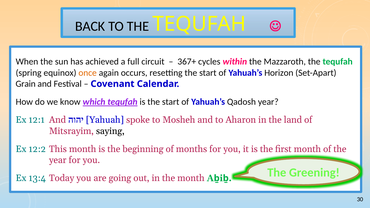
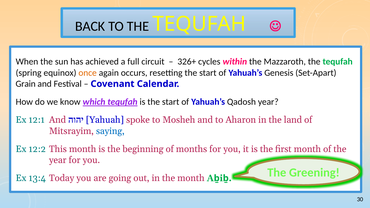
367+: 367+ -> 326+ (187, 62)
Horizon: Horizon -> Genesis (279, 73)
saying colour: black -> blue (110, 131)
